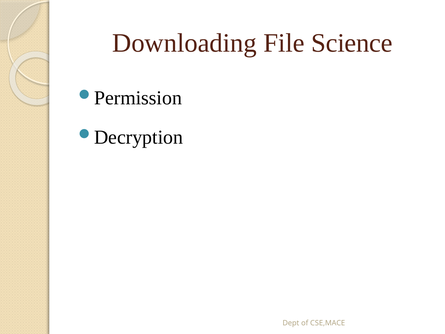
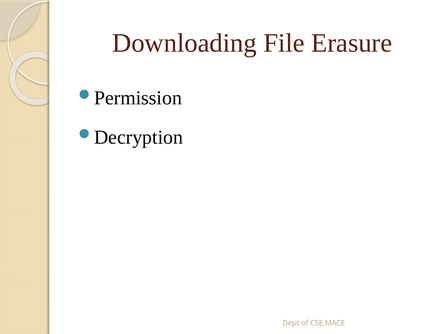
Science: Science -> Erasure (352, 43)
